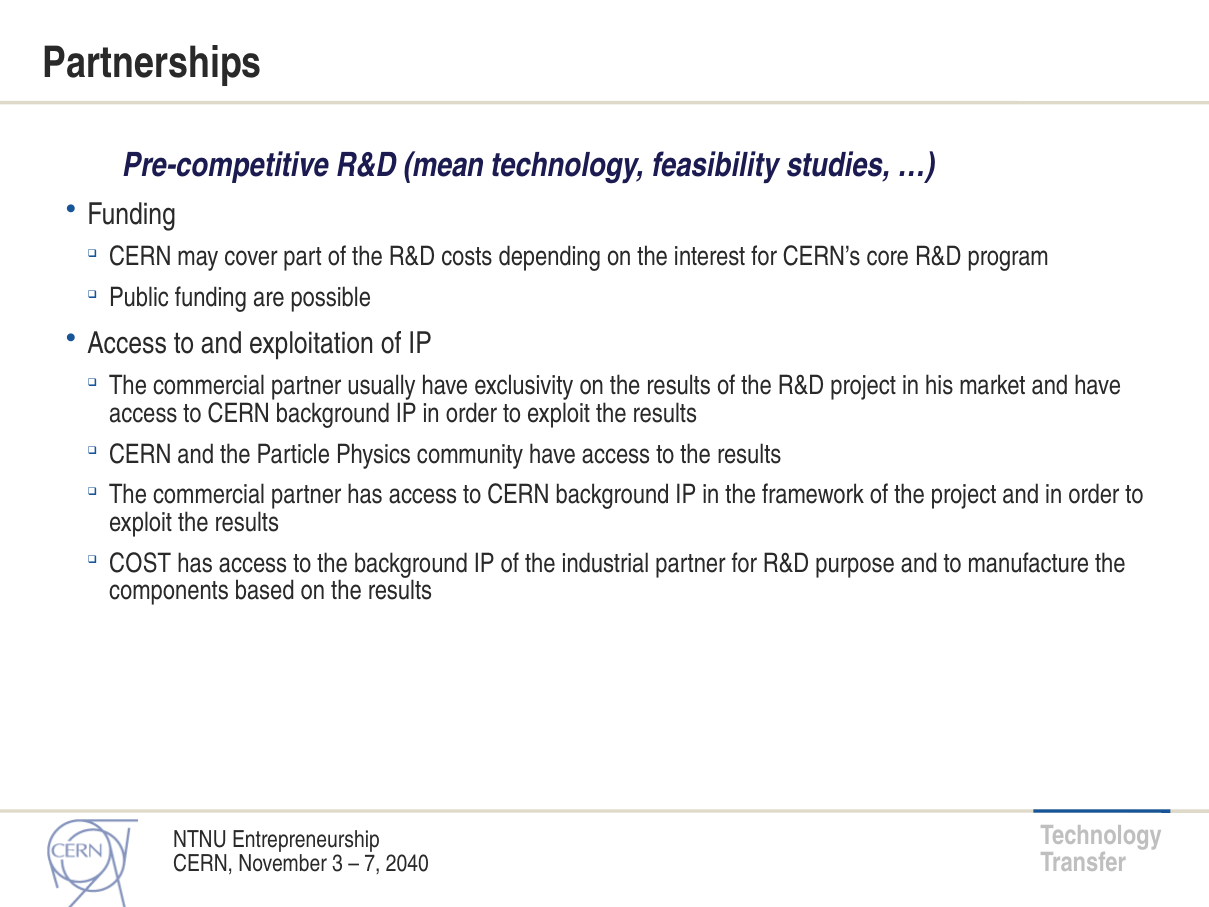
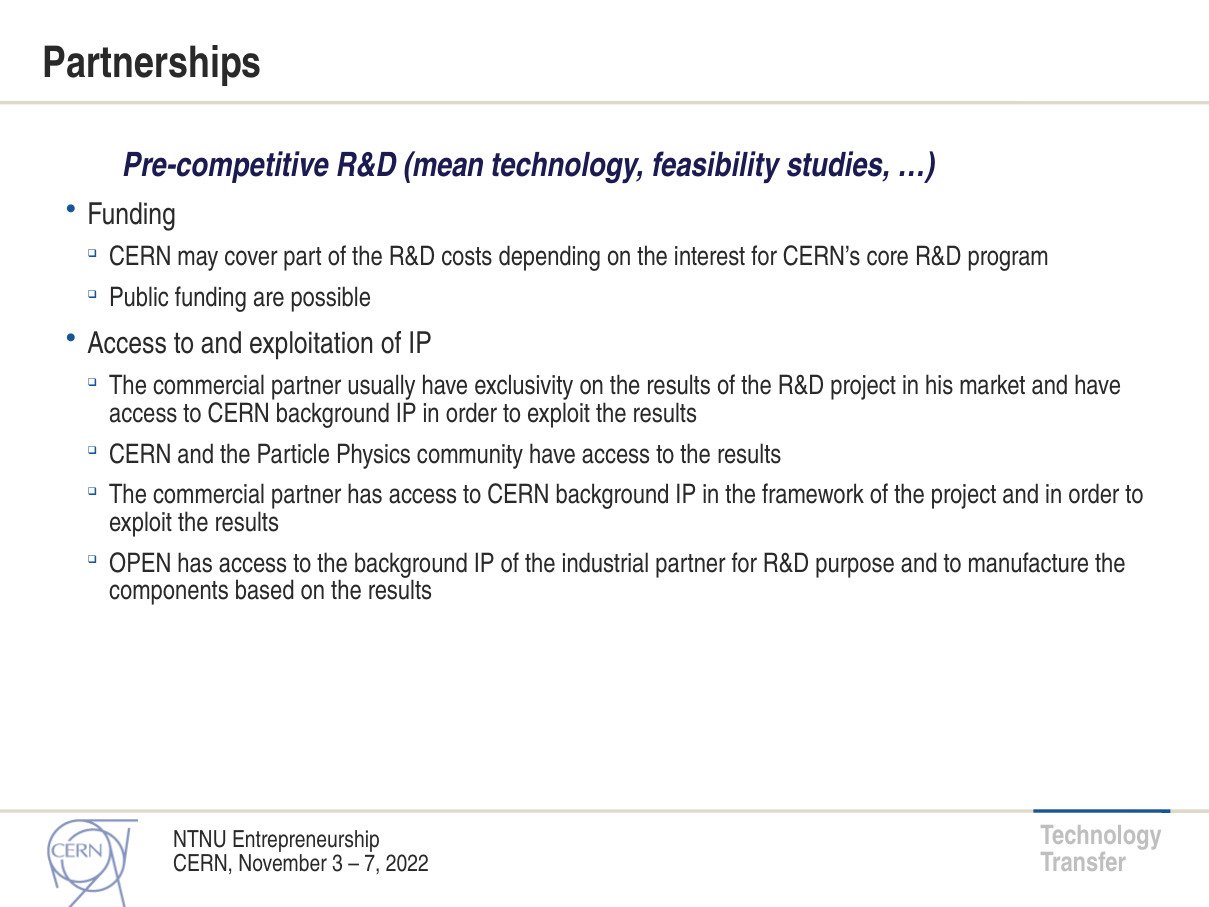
COST: COST -> OPEN (140, 563)
2040: 2040 -> 2022 (407, 863)
